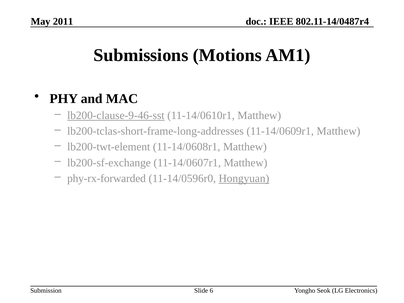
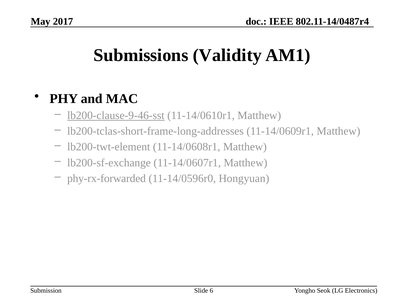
2011: 2011 -> 2017 (63, 22)
Motions: Motions -> Validity (227, 55)
Hongyuan underline: present -> none (244, 178)
